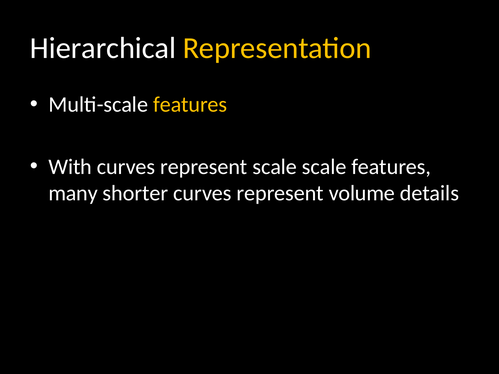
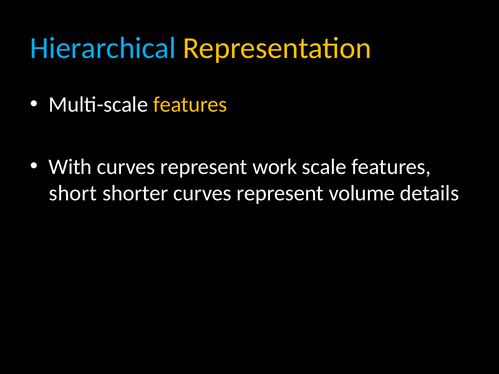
Hierarchical colour: white -> light blue (103, 48)
represent scale: scale -> work (275, 167)
many: many -> short (73, 193)
